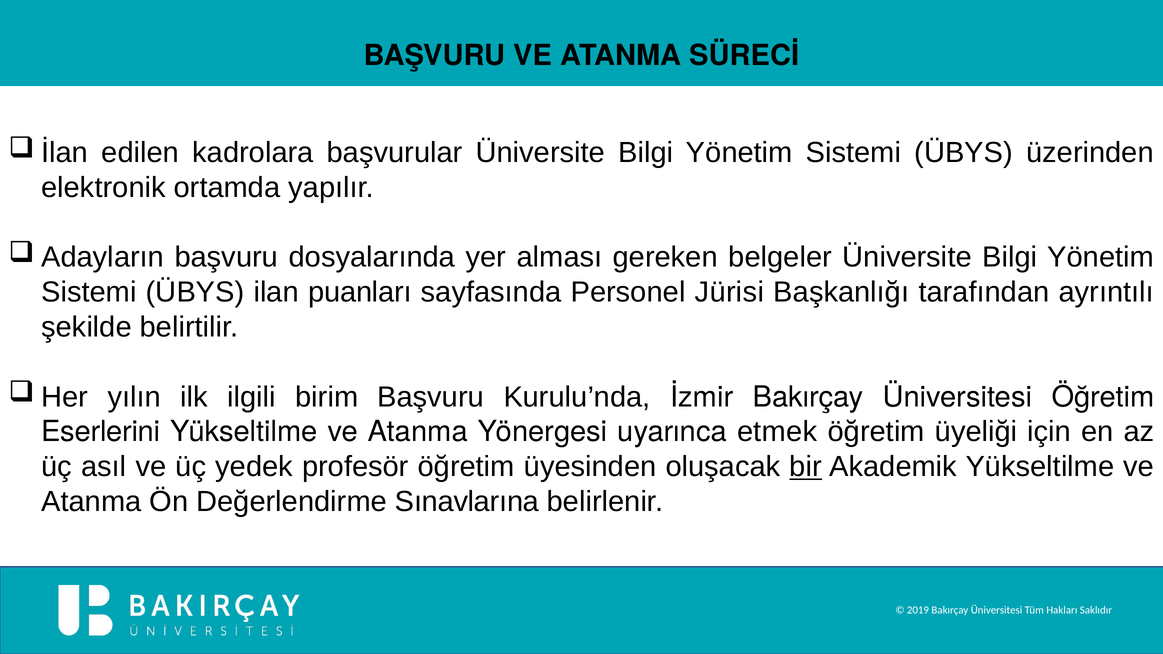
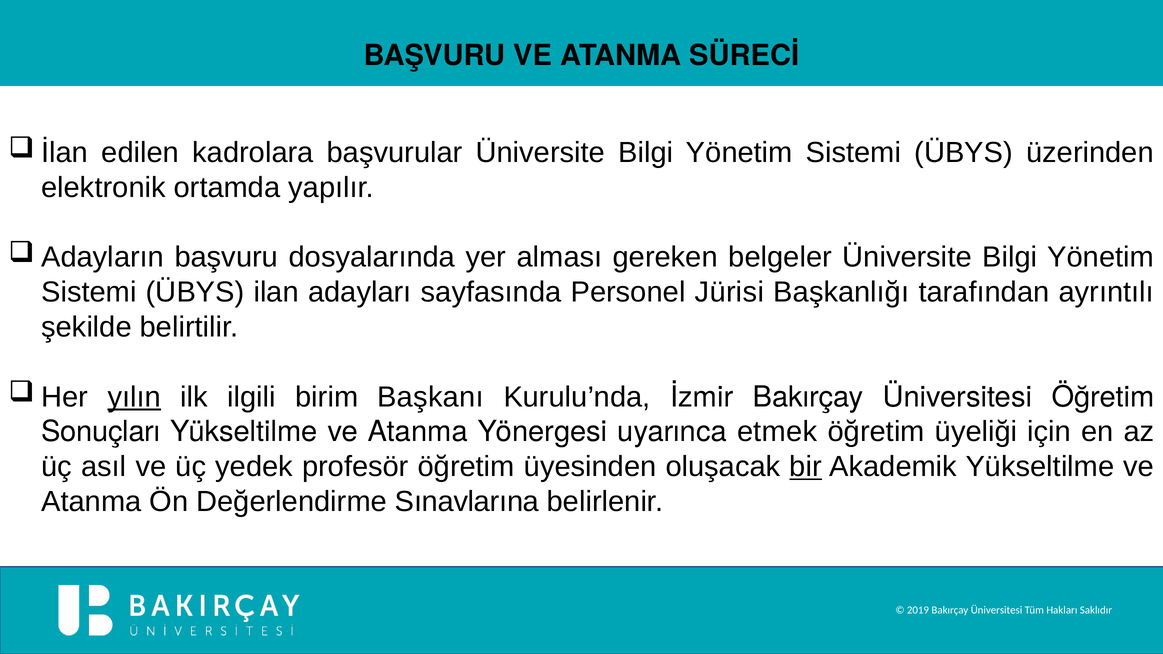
puanları: puanları -> adayları (360, 292)
yılın underline: none -> present (134, 397)
birim Başvuru: Başvuru -> Başkanı (430, 397)
Eserlerini: Eserlerini -> Sonuçları (101, 432)
